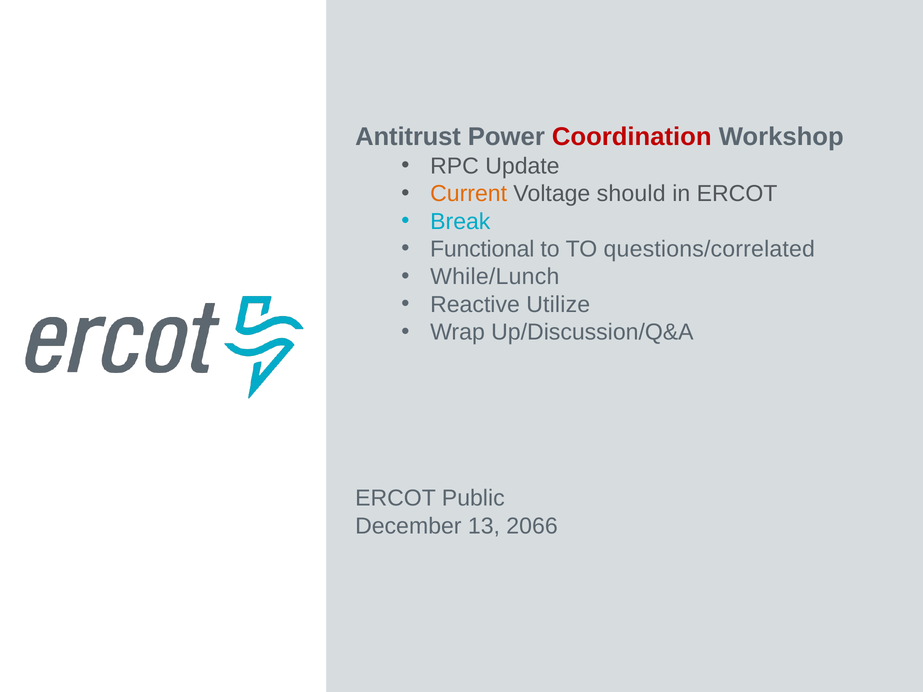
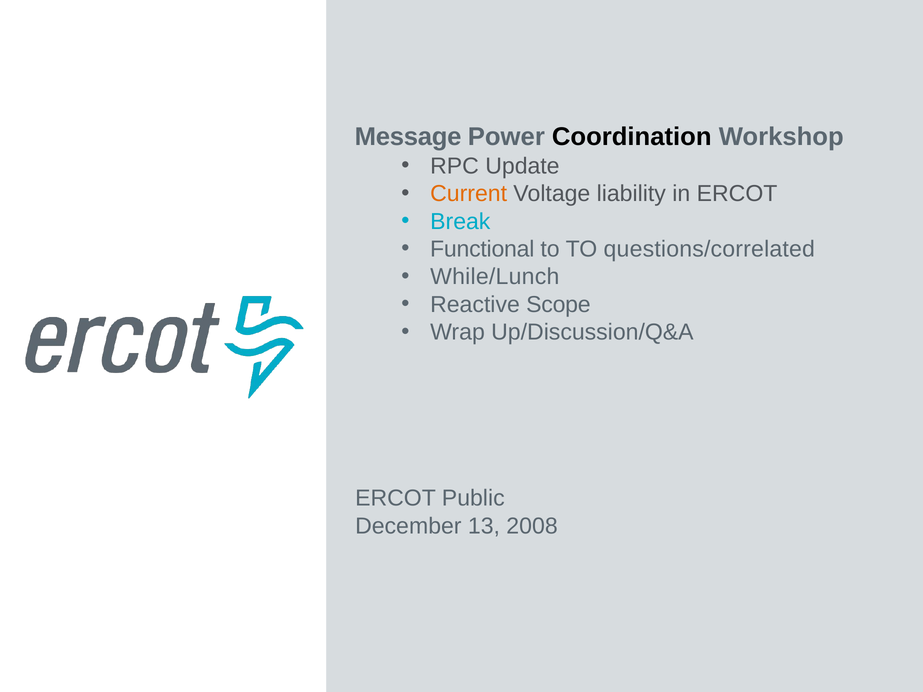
Antitrust: Antitrust -> Message (408, 137)
Coordination colour: red -> black (632, 137)
should: should -> liability (631, 194)
Utilize: Utilize -> Scope (558, 305)
2066: 2066 -> 2008 (532, 526)
